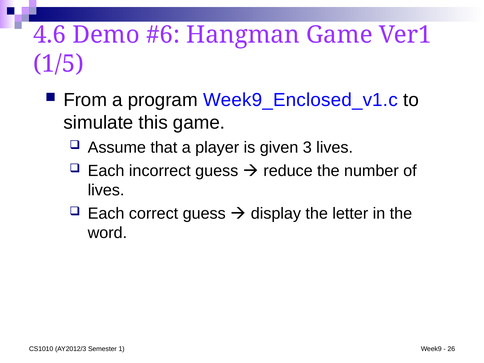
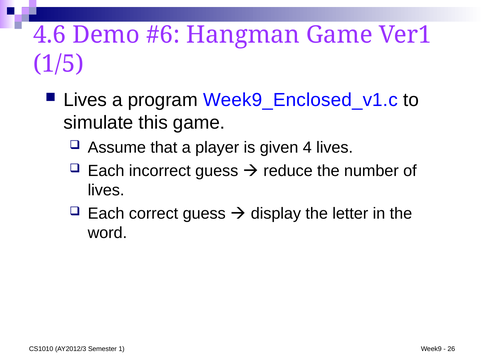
From: From -> Lives (85, 100)
3: 3 -> 4 (307, 147)
